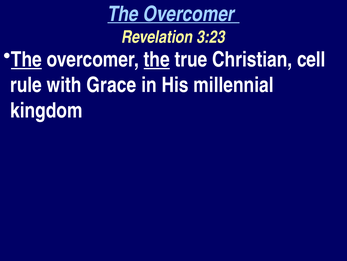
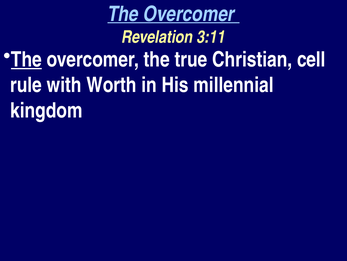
3:23: 3:23 -> 3:11 (211, 37)
the underline: present -> none (157, 59)
Grace: Grace -> Worth (111, 85)
